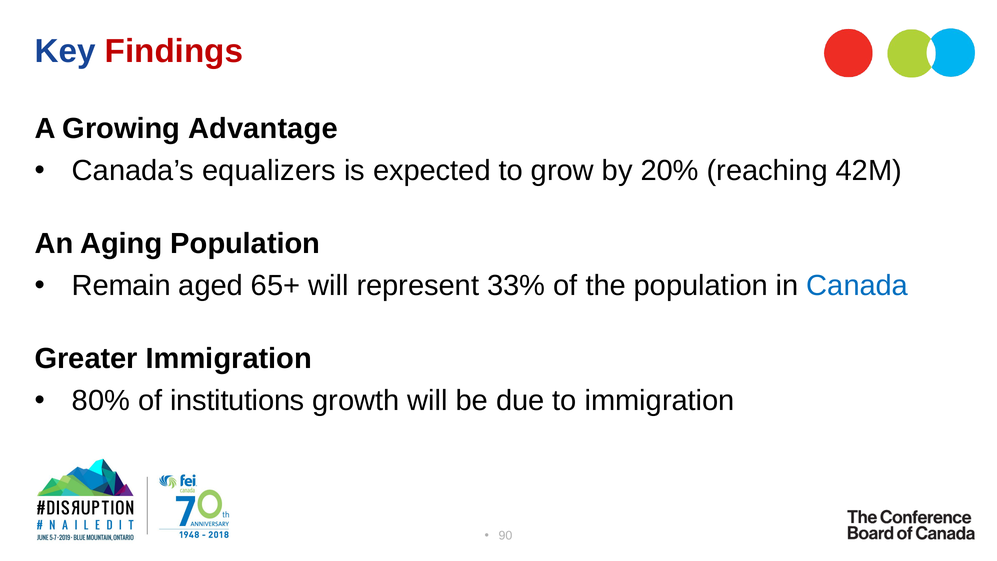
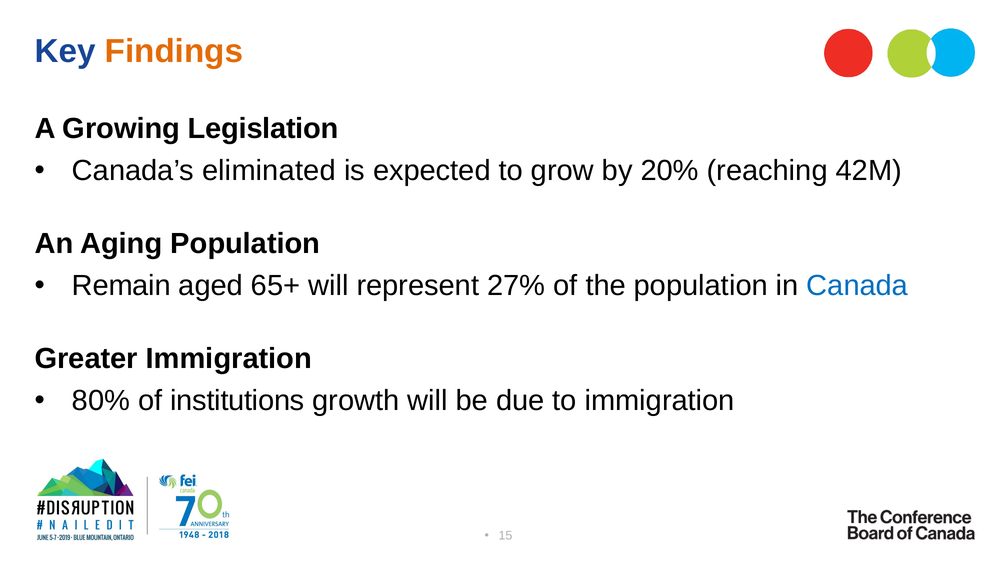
Findings colour: red -> orange (174, 51)
Advantage: Advantage -> Legislation (263, 129)
equalizers: equalizers -> eliminated (269, 171)
33%: 33% -> 27% (516, 286)
90: 90 -> 15 (505, 536)
